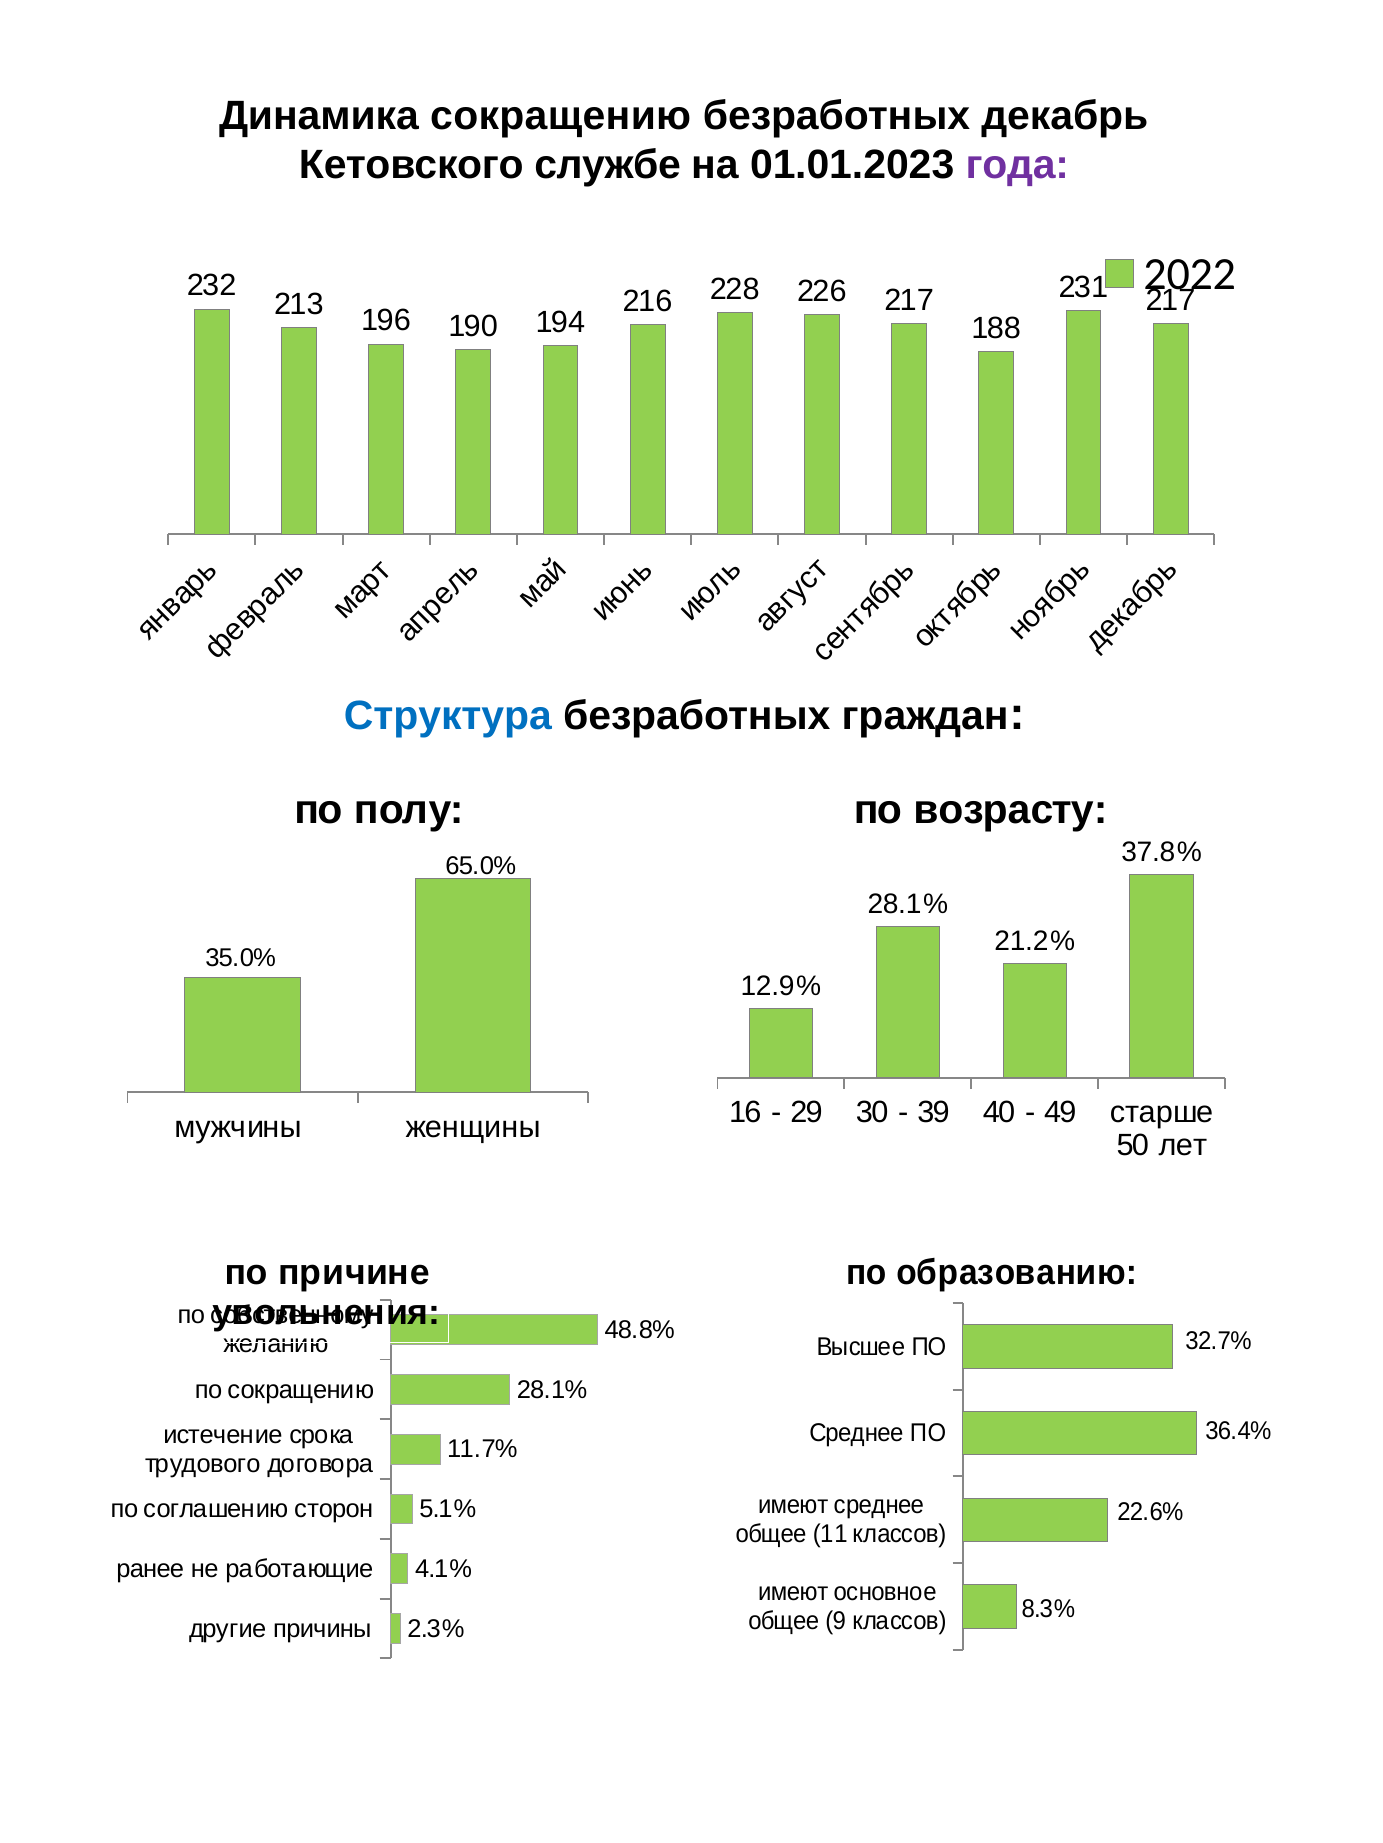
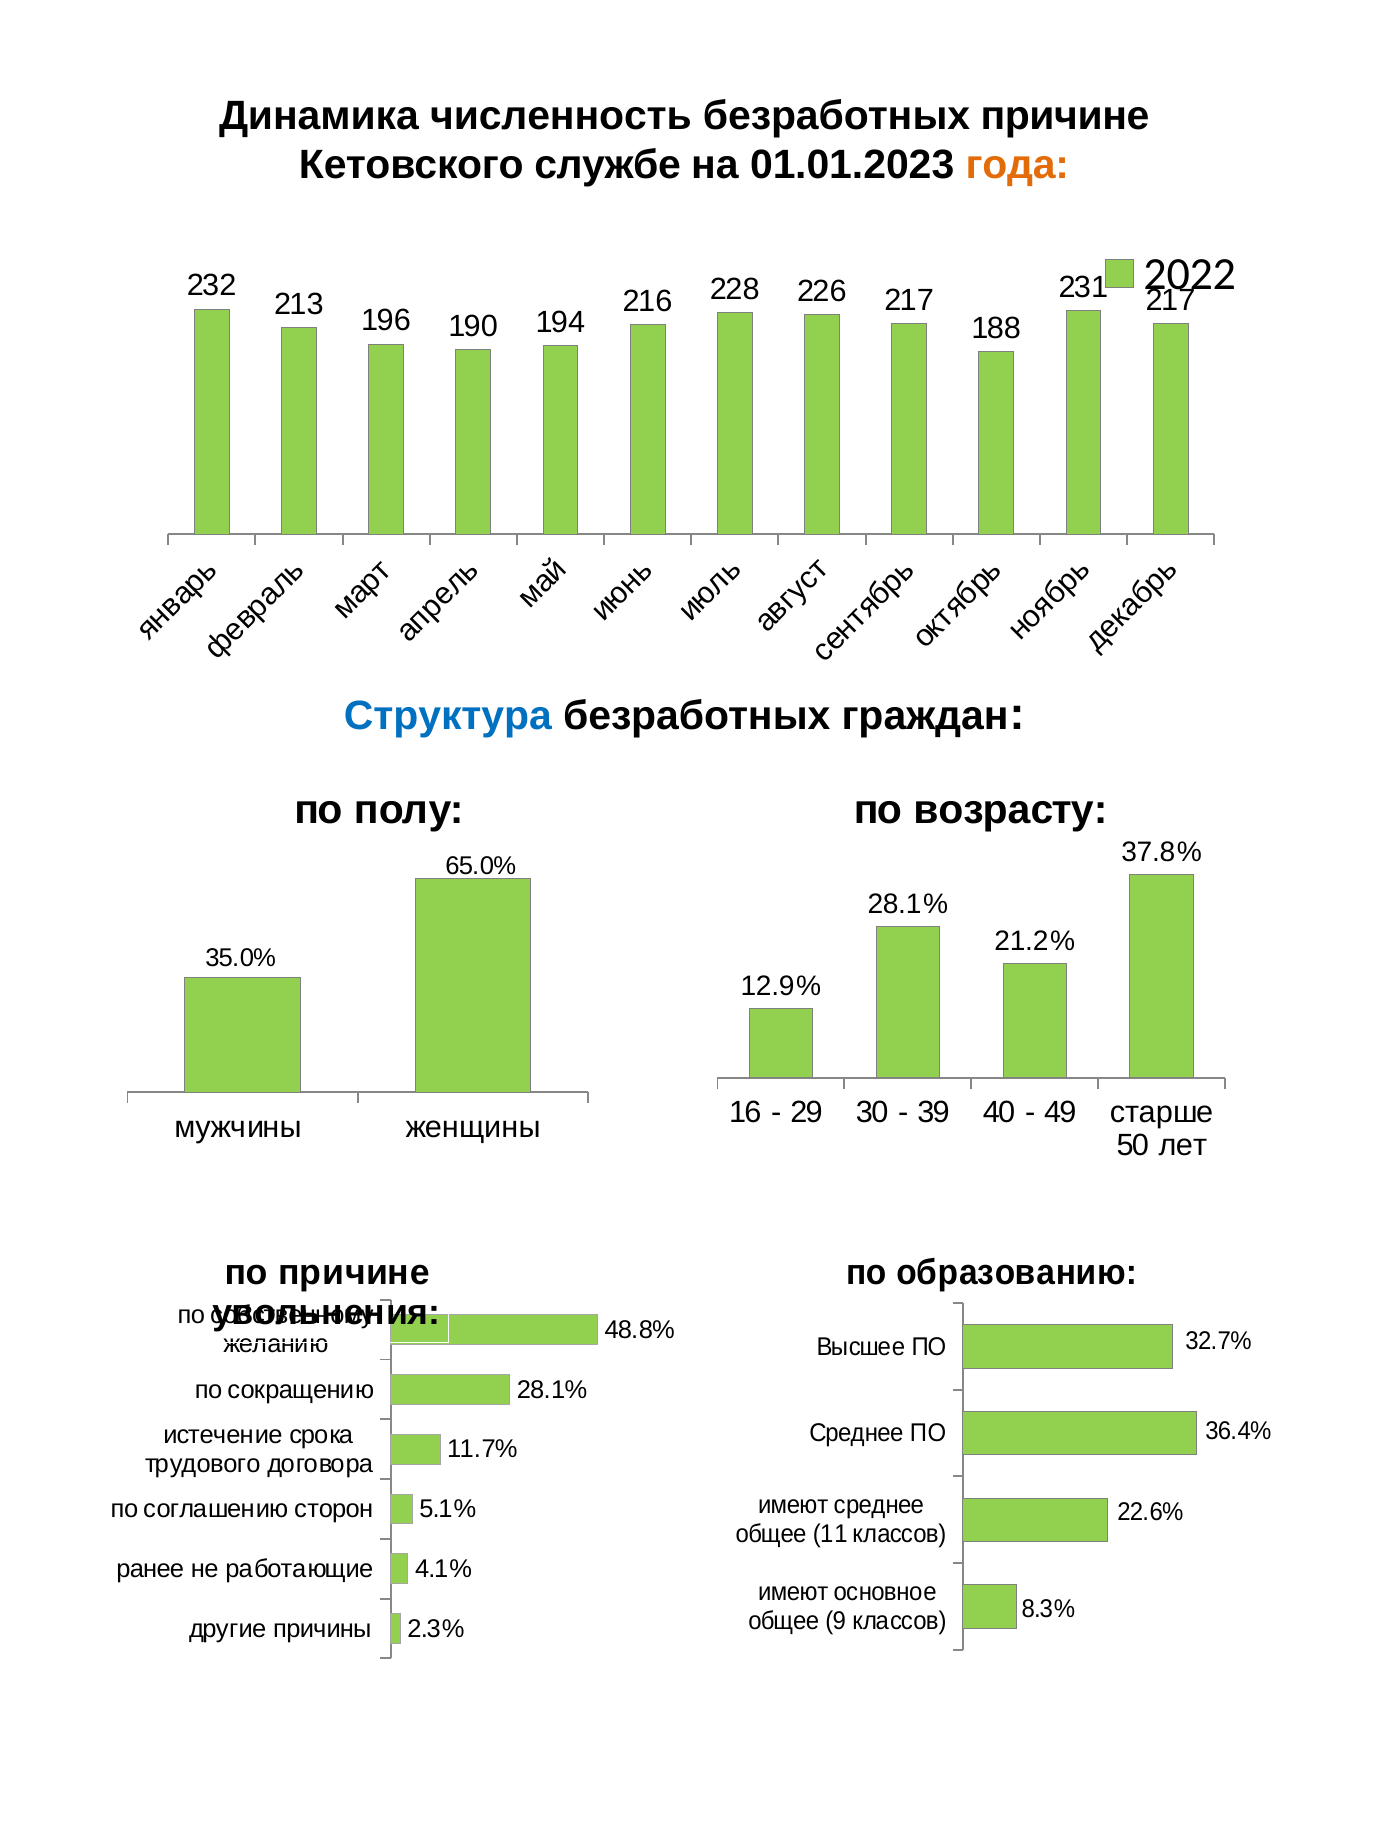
Динамика сокращению: сокращению -> численность (561, 116)
безработных декабрь: декабрь -> причине (1065, 116)
года colour: purple -> orange (1017, 165)
